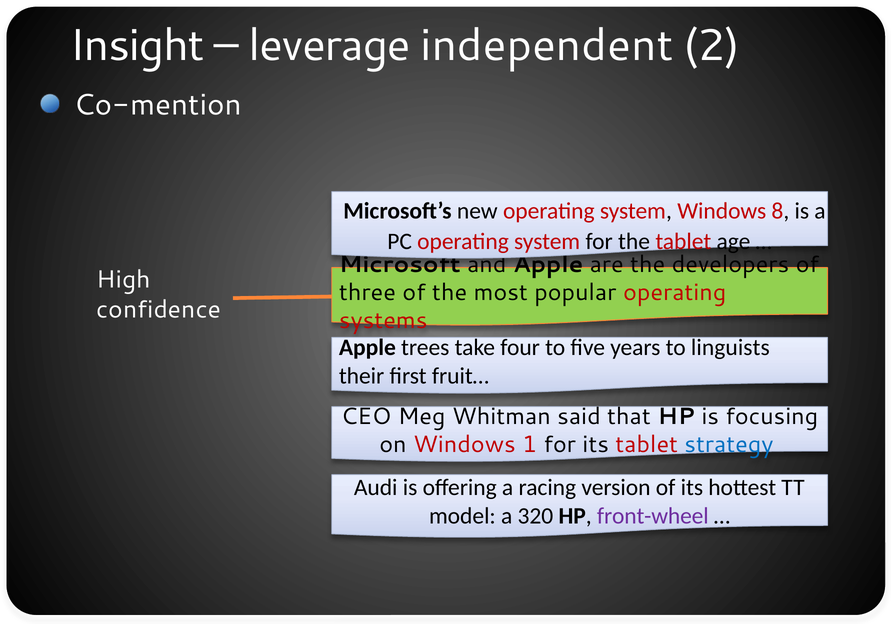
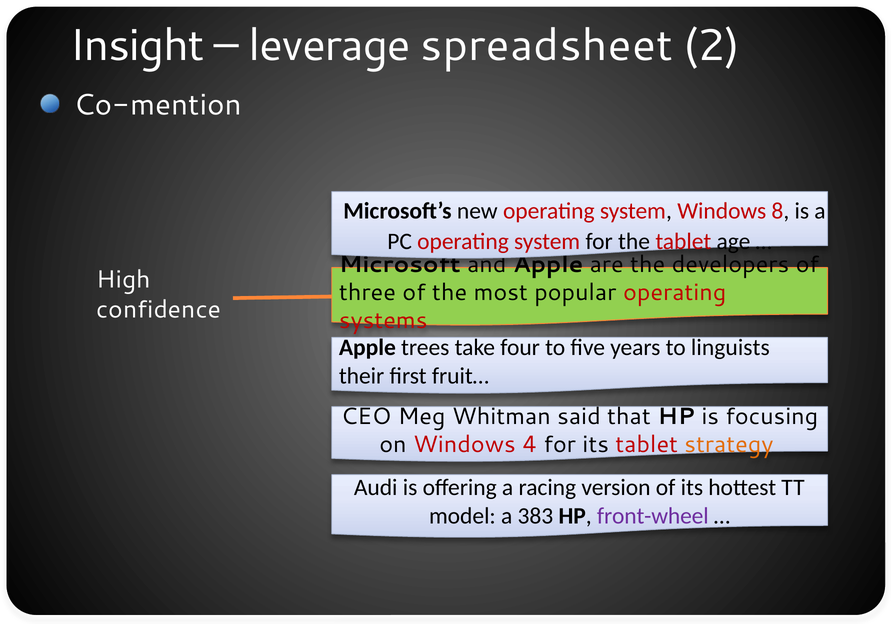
independent: independent -> spreadsheet (547, 46)
1: 1 -> 4 (530, 445)
strategy colour: blue -> orange (729, 445)
320: 320 -> 383 (535, 516)
